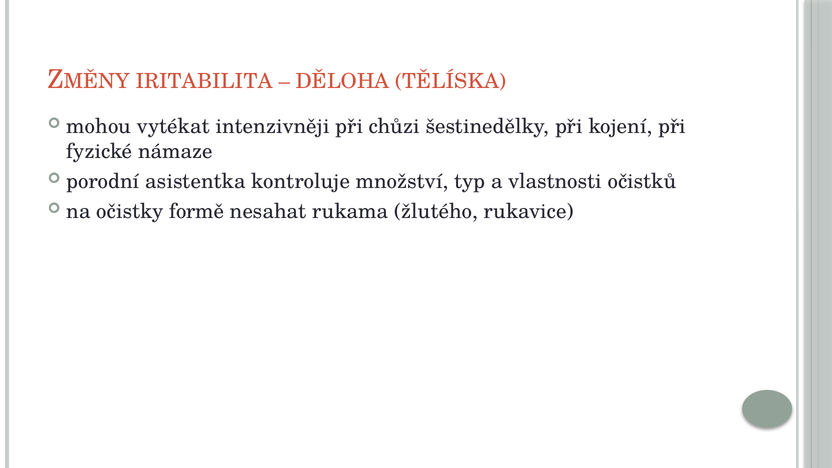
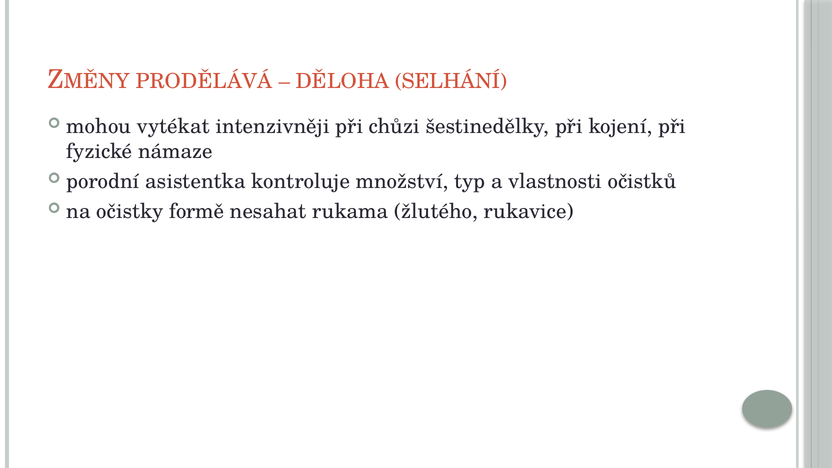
IRITABILITA: IRITABILITA -> PRODĚLÁVÁ (204, 82)
TĚLÍSKA: TĚLÍSKA -> SELHÁNÍ (451, 82)
